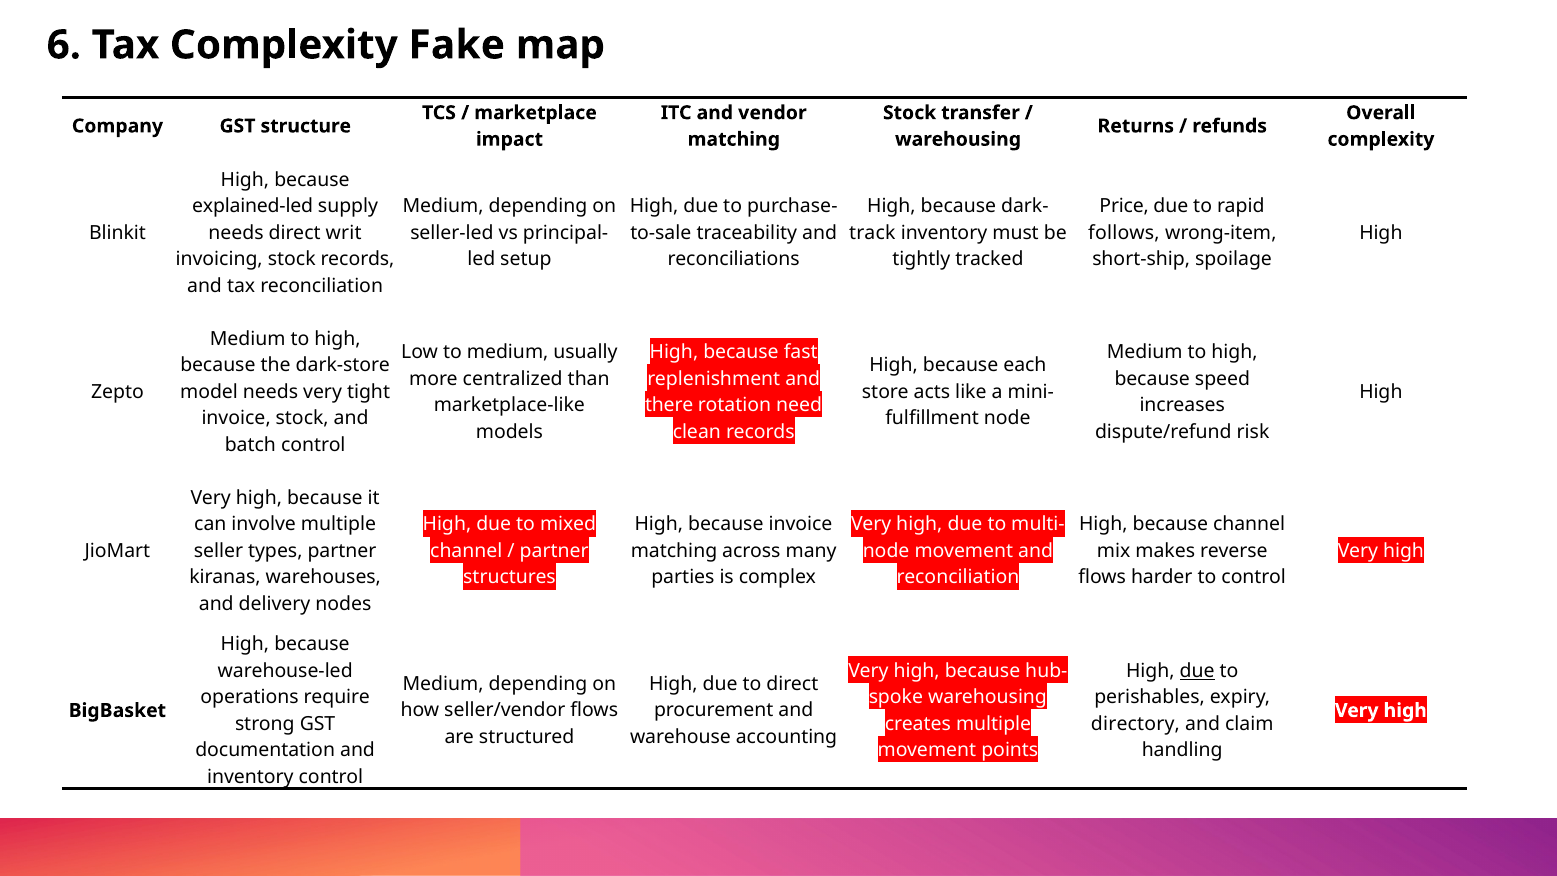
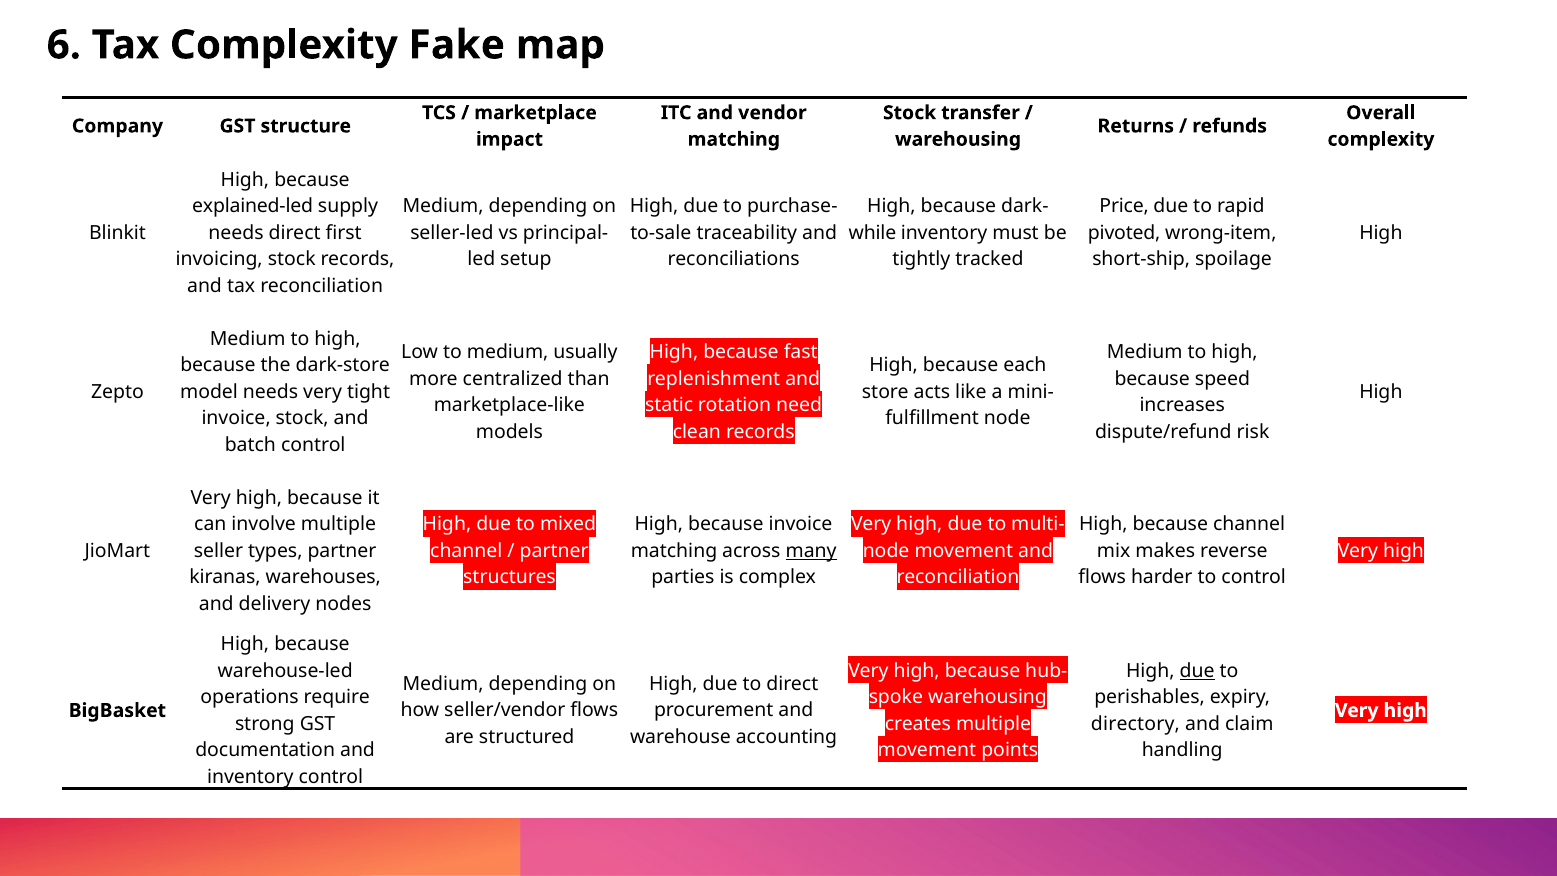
writ: writ -> first (344, 233)
track: track -> while (872, 233)
follows: follows -> pivoted (1124, 233)
there: there -> static (669, 405)
many underline: none -> present (811, 551)
